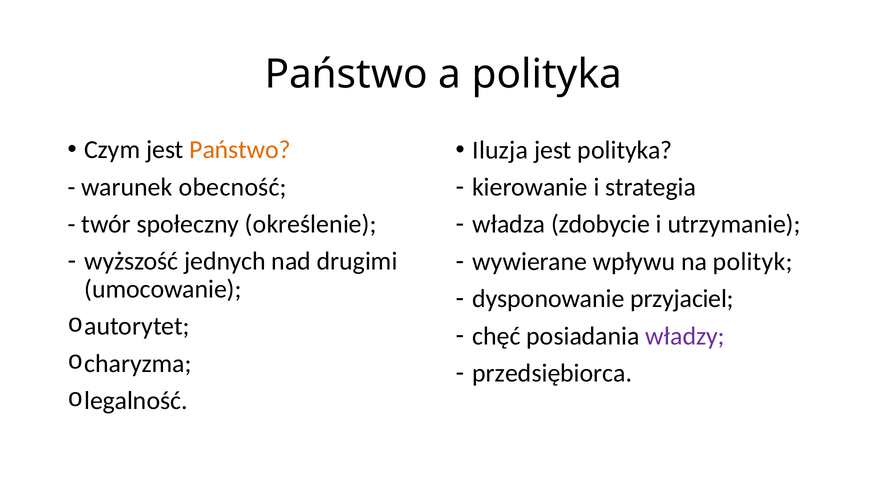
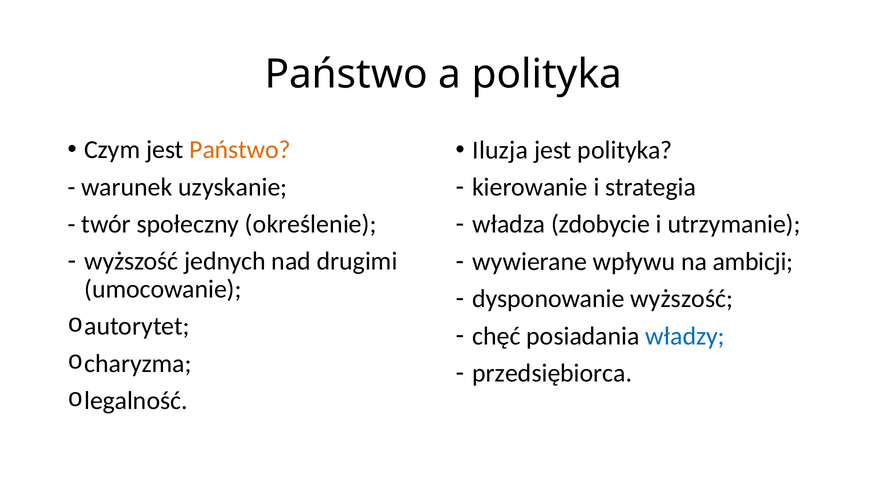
obecność: obecność -> uzyskanie (233, 187)
polityk: polityk -> ambicji (753, 262)
dysponowanie przyjaciel: przyjaciel -> wyższość (682, 299)
władzy colour: purple -> blue (685, 336)
